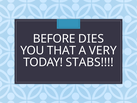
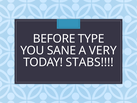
DIES: DIES -> TYPE (91, 39)
THAT: THAT -> SANE (61, 50)
